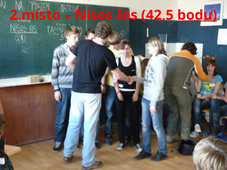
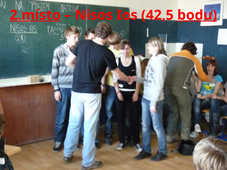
2.místo underline: none -> present (35, 15)
